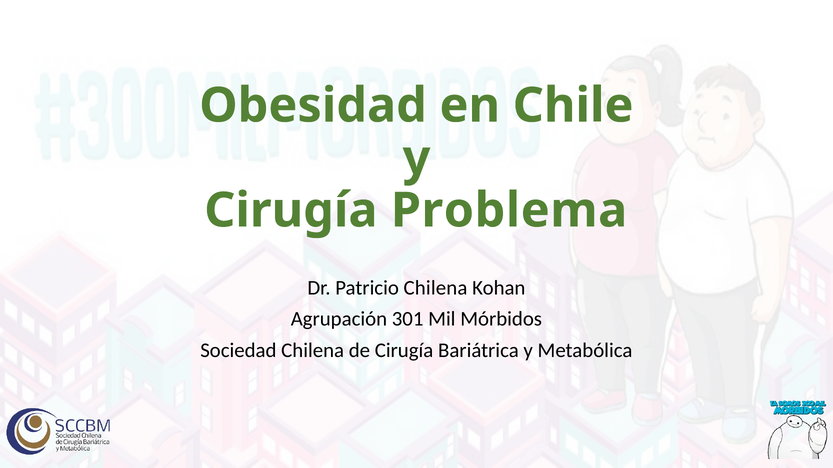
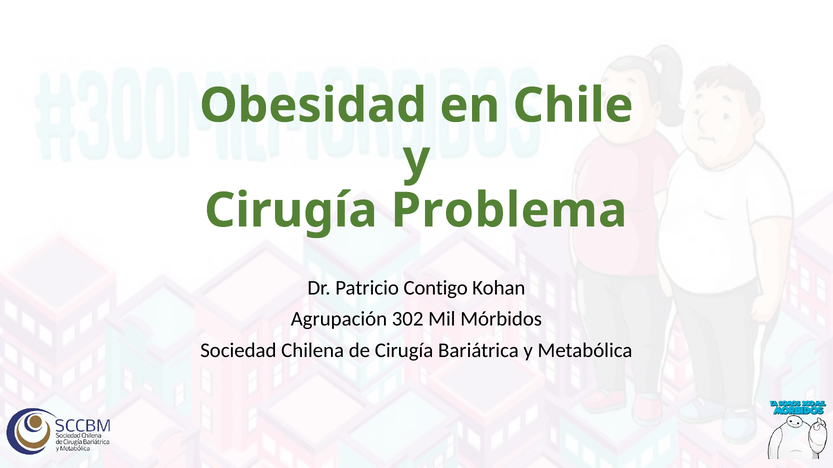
Patricio Chilena: Chilena -> Contigo (436, 288)
301: 301 -> 302 (408, 319)
